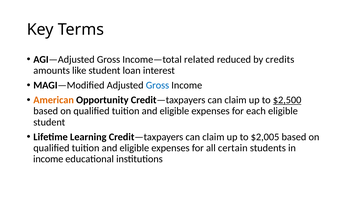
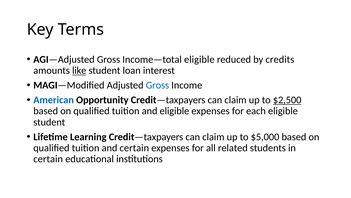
Income—total related: related -> eligible (199, 59)
like underline: none -> present (79, 70)
American colour: orange -> blue (54, 100)
$2,005: $2,005 -> $5,000 (265, 137)
eligible: eligible -> certain (134, 148)
certain: certain -> related (233, 148)
income: income -> certain (48, 159)
